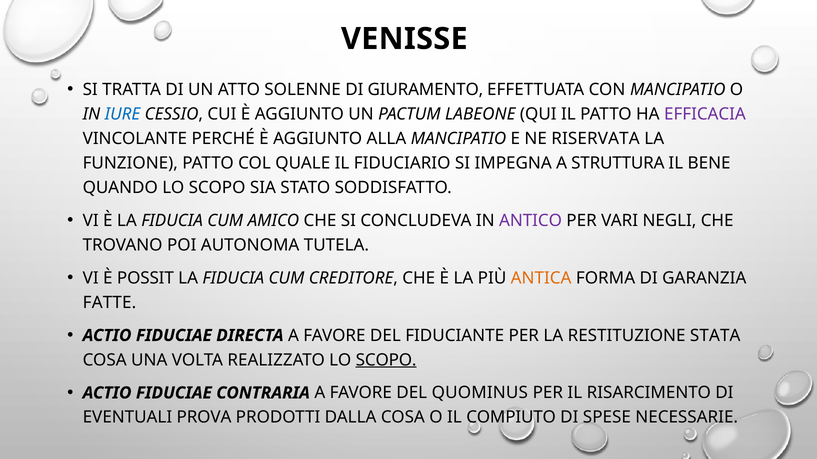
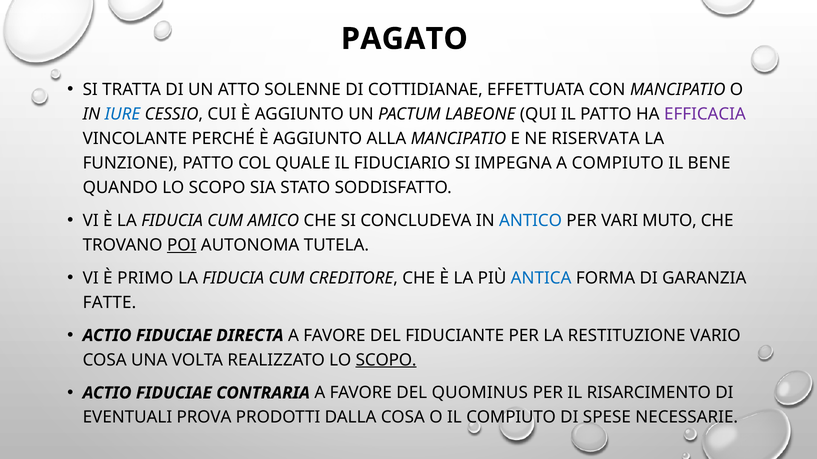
VENISSE: VENISSE -> PAGATO (404, 39)
GIURAMENTO: GIURAMENTO -> COTTIDIANAE (425, 90)
A STRUTTURA: STRUTTURA -> COMPIUTO (618, 163)
ANTICO colour: purple -> blue (531, 221)
NEGLI: NEGLI -> MUTO (670, 221)
POI underline: none -> present (182, 245)
POSSIT: POSSIT -> PRIMO (145, 278)
ANTICA colour: orange -> blue (541, 278)
STATA: STATA -> VARIO (715, 336)
